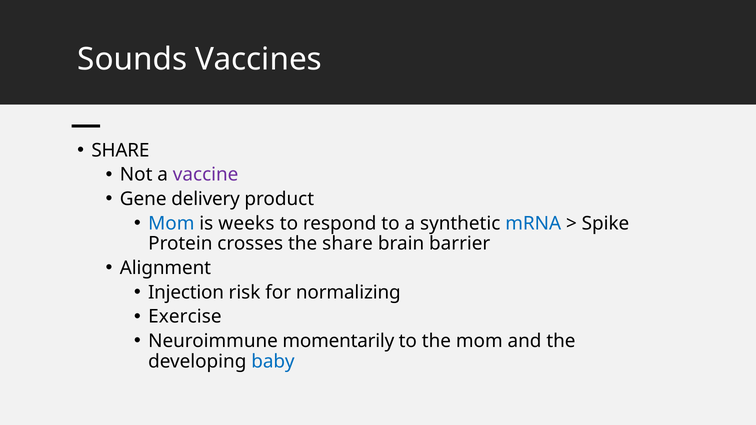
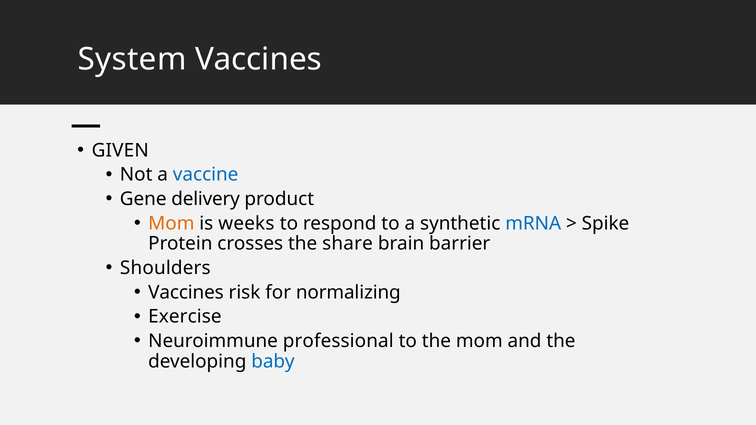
Sounds: Sounds -> System (132, 59)
SHARE: SHARE -> GIVEN (120, 150)
vaccine colour: purple -> blue (206, 175)
Mom colour: blue -> orange (171, 223)
Alignment: Alignment -> Shoulders (165, 268)
Injection: Injection -> Vaccines (186, 292)
momentarily: momentarily -> professional (338, 341)
